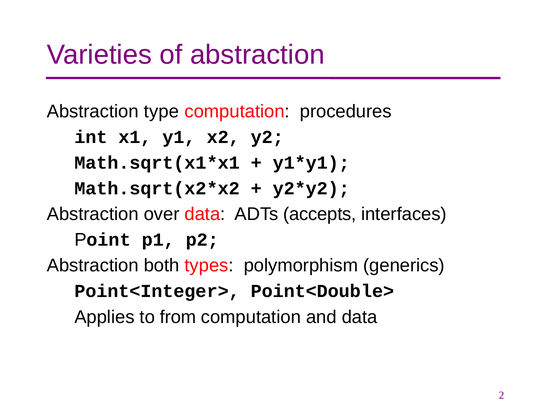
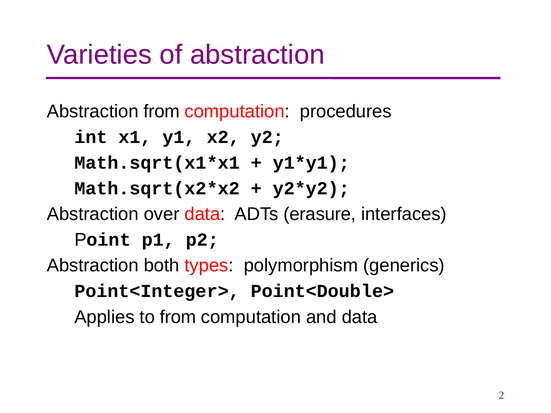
Abstraction type: type -> from (162, 111)
accepts: accepts -> erasure (320, 214)
